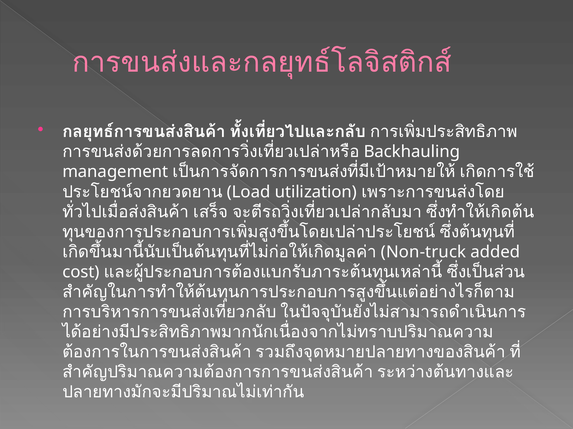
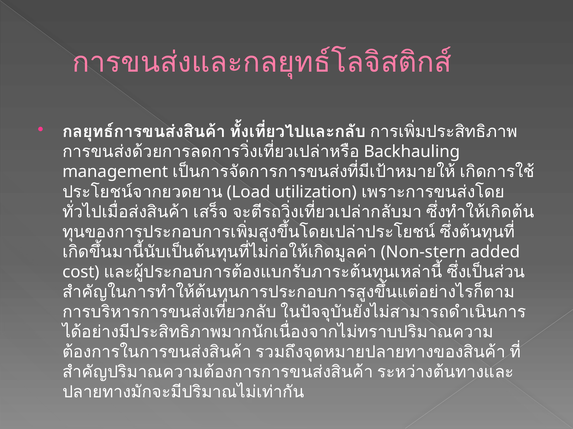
Non-truck: Non-truck -> Non-stern (424, 252)
